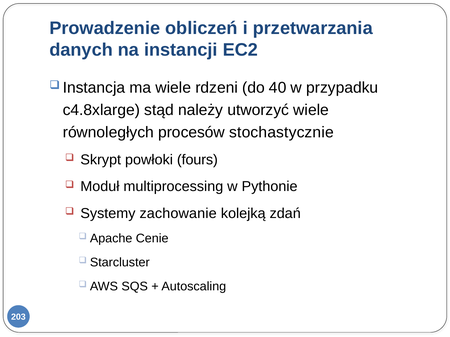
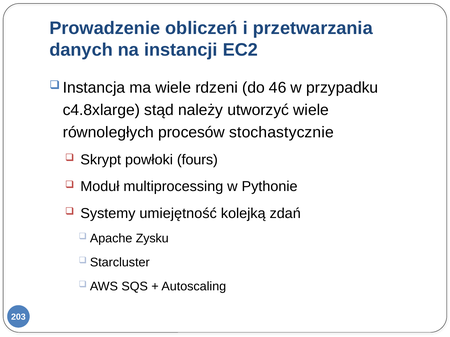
40: 40 -> 46 (278, 88)
zachowanie: zachowanie -> umiejętność (178, 214)
Cenie: Cenie -> Zysku (152, 239)
